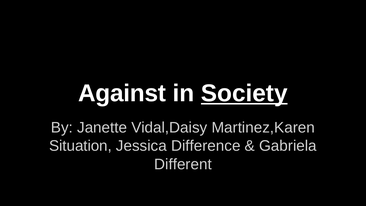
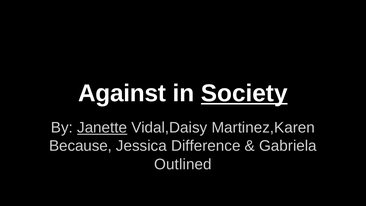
Janette underline: none -> present (102, 128)
Situation: Situation -> Because (80, 146)
Different: Different -> Outlined (183, 164)
